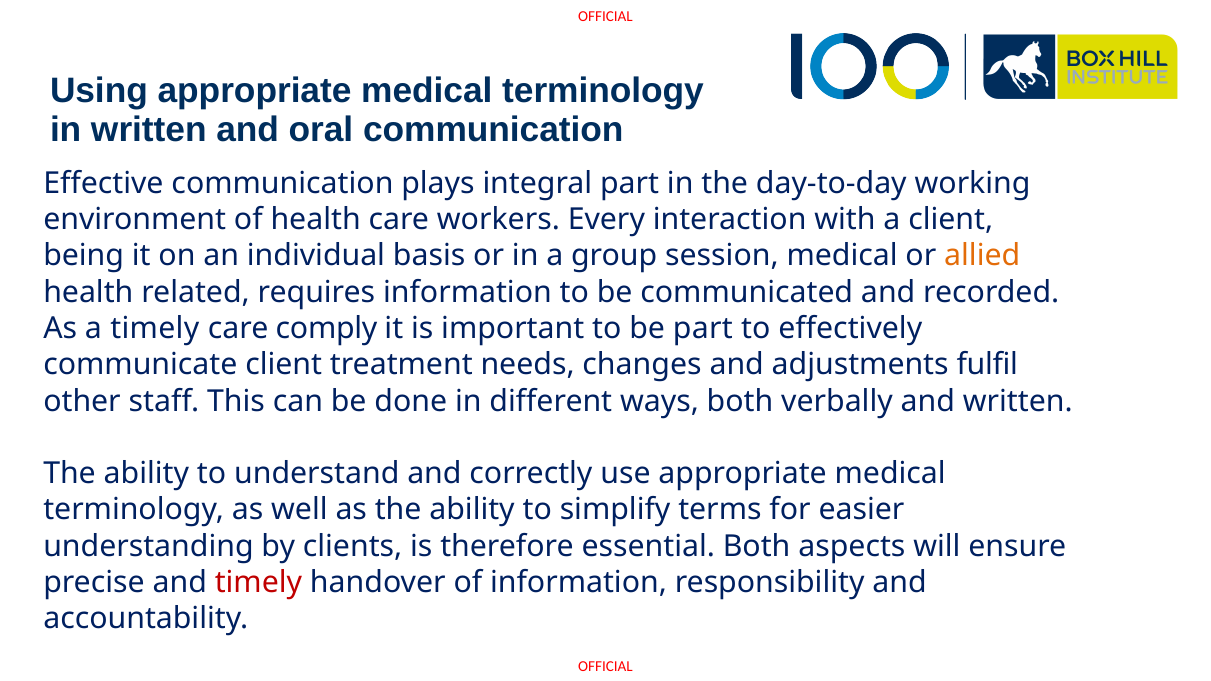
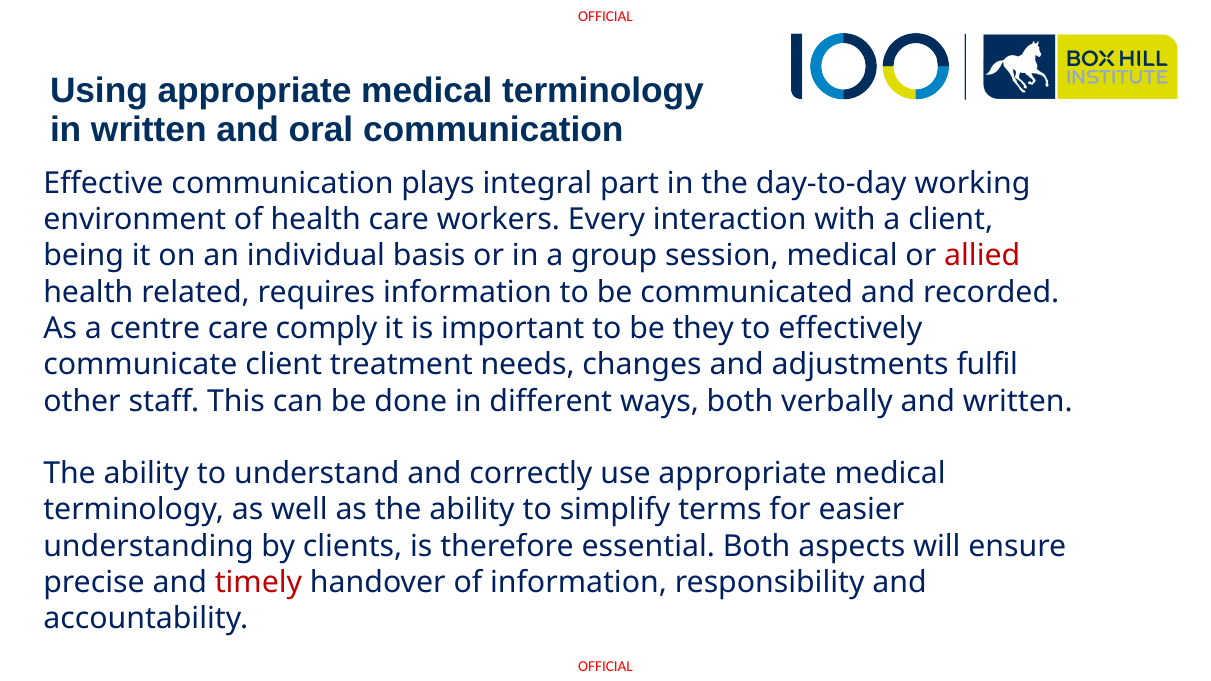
allied colour: orange -> red (982, 256)
a timely: timely -> centre (155, 328)
be part: part -> they (703, 328)
